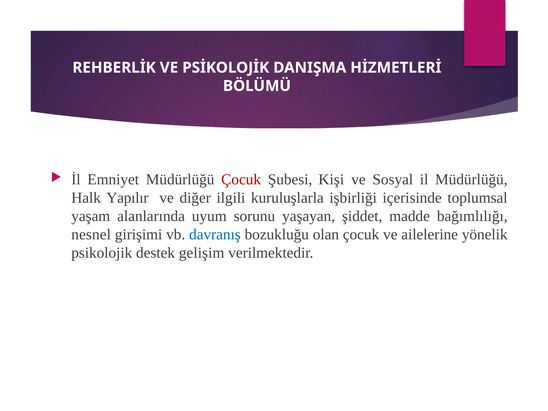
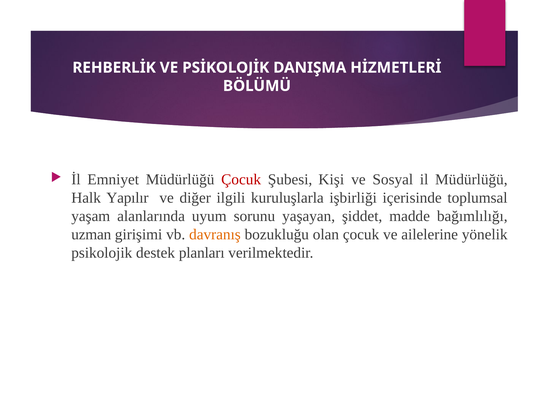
nesnel: nesnel -> uzman (91, 235)
davranış colour: blue -> orange (215, 235)
gelişim: gelişim -> planları (202, 253)
